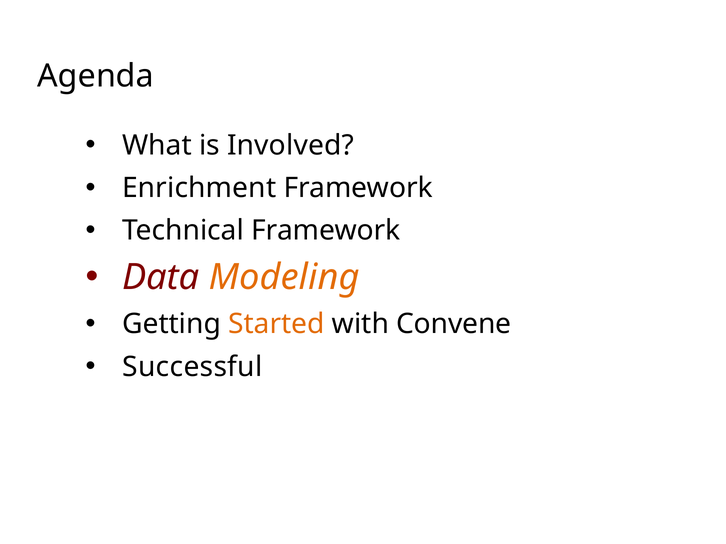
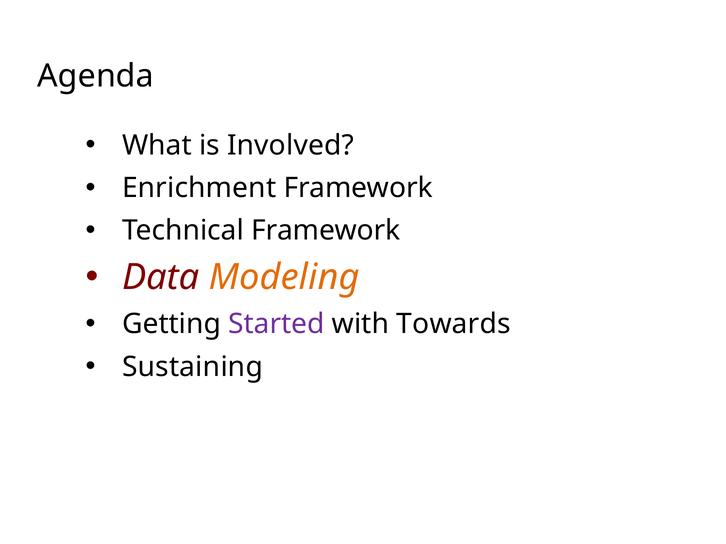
Started colour: orange -> purple (276, 324)
Convene: Convene -> Towards (454, 324)
Successful: Successful -> Sustaining (193, 367)
